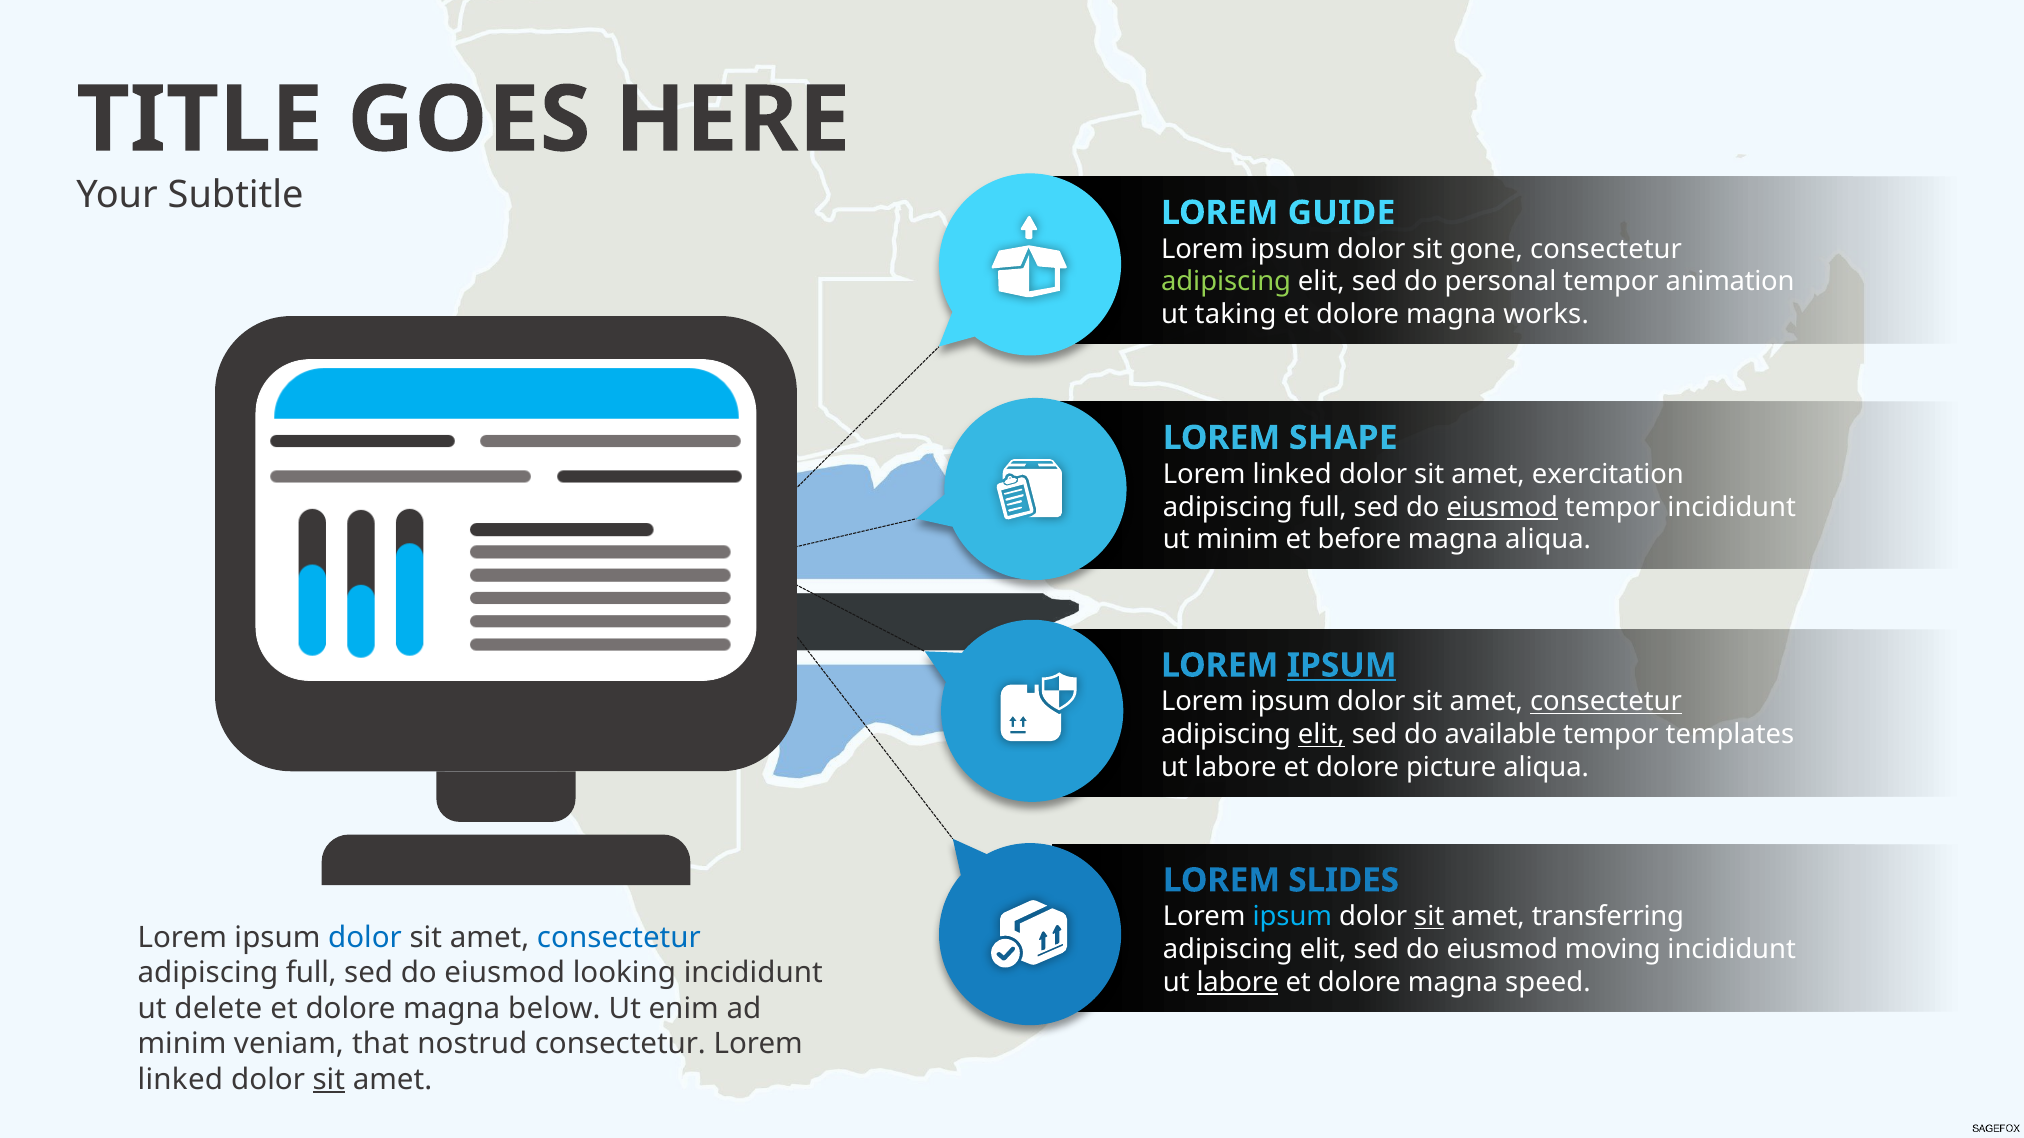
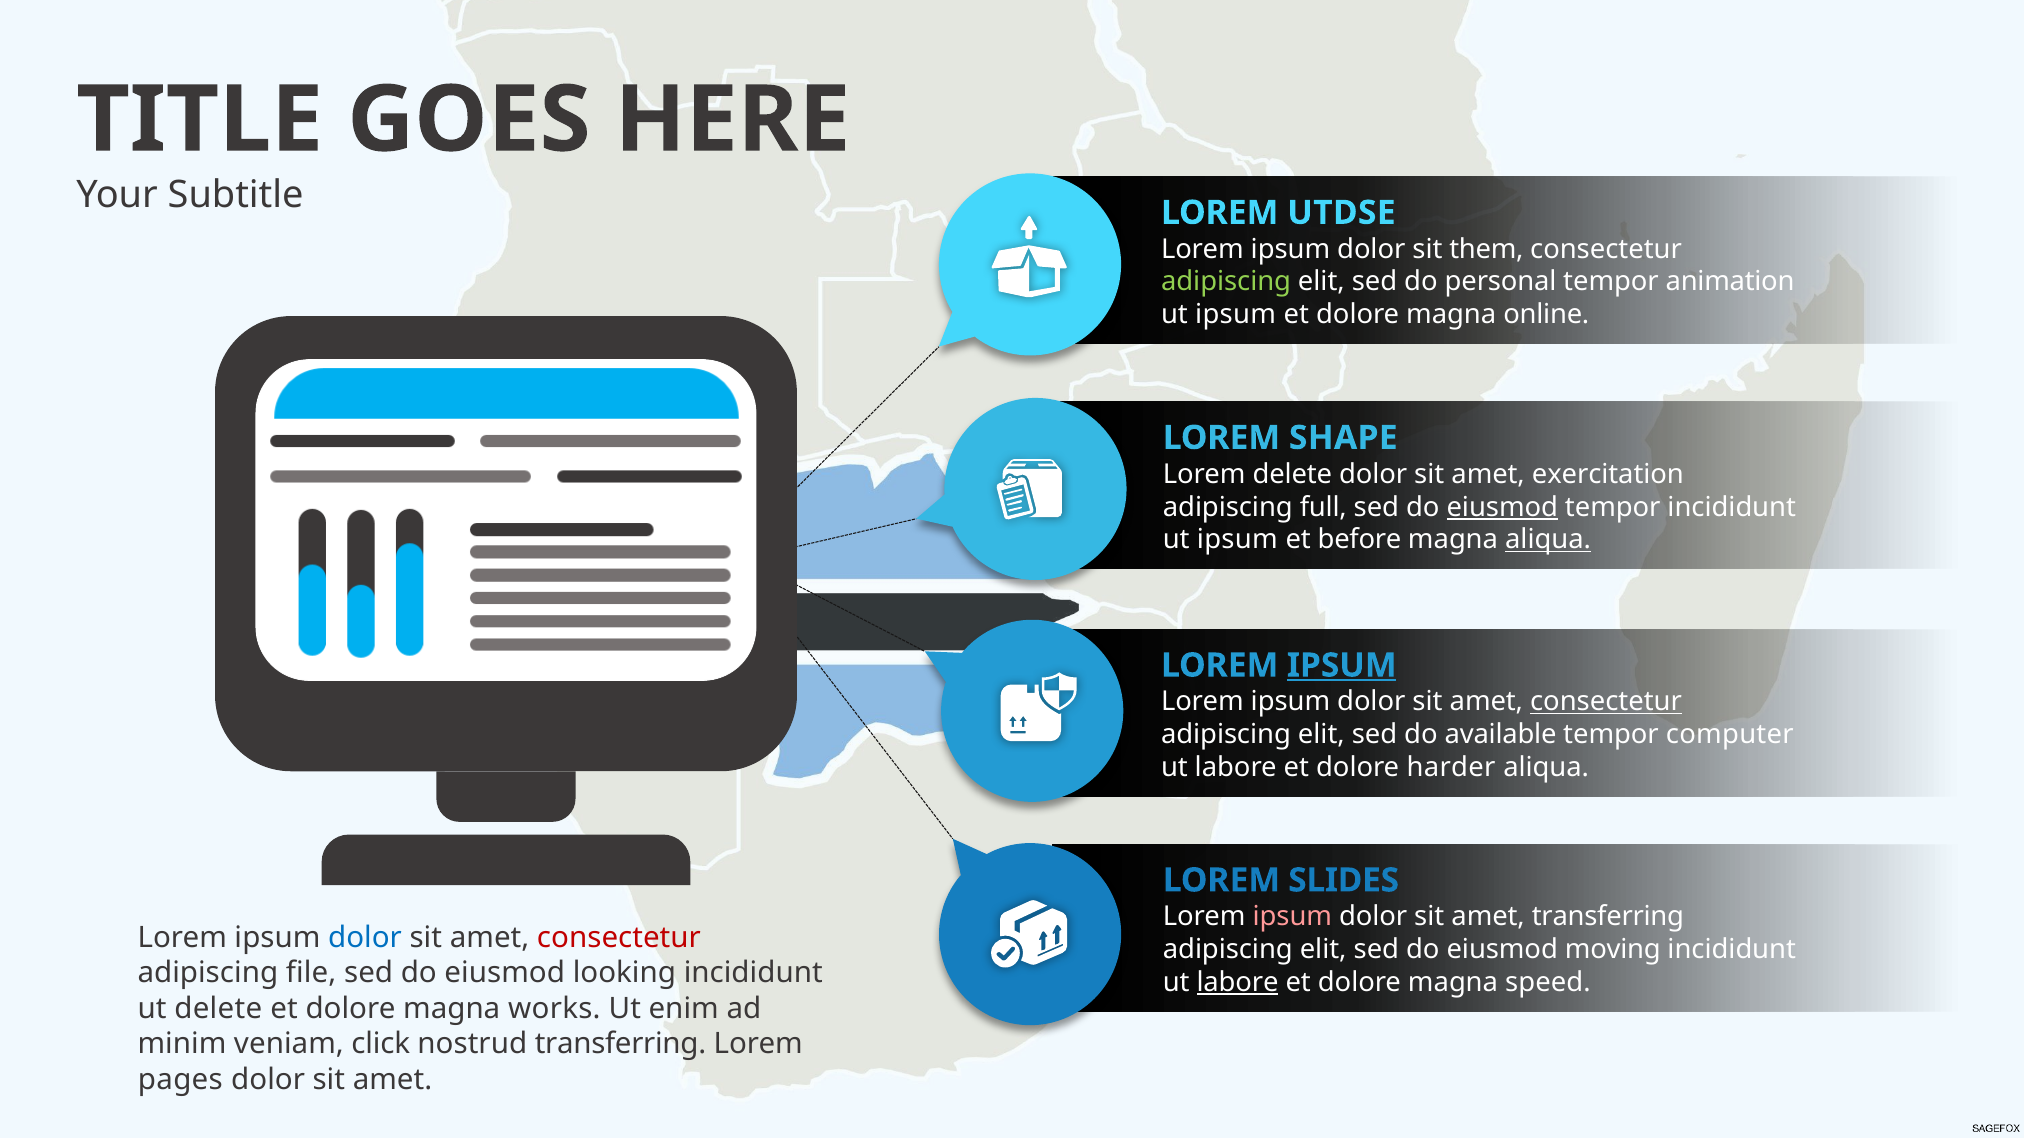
GUIDE: GUIDE -> UTDSE (1342, 213)
gone: gone -> them (1486, 249)
taking: taking -> ipsum (1236, 315)
works: works -> online (1546, 315)
linked: linked -> delete (1292, 474)
minim: minim -> ipsum (1237, 540)
aliqua underline: none -> present (1548, 540)
elit underline: present -> none (1321, 735)
templates: templates -> computer (1730, 735)
picture: picture -> harder (1451, 768)
ipsum colour: light blue -> pink (1292, 917)
sit underline: present -> none (1429, 917)
consectetur colour: blue -> red (619, 938)
full: full -> file (311, 974)
below: below -> works (554, 1009)
that: that -> click (381, 1044)
nostrud consectetur: consectetur -> transferring (620, 1044)
linked: linked -> pages (180, 1080)
sit underline: present -> none (329, 1080)
